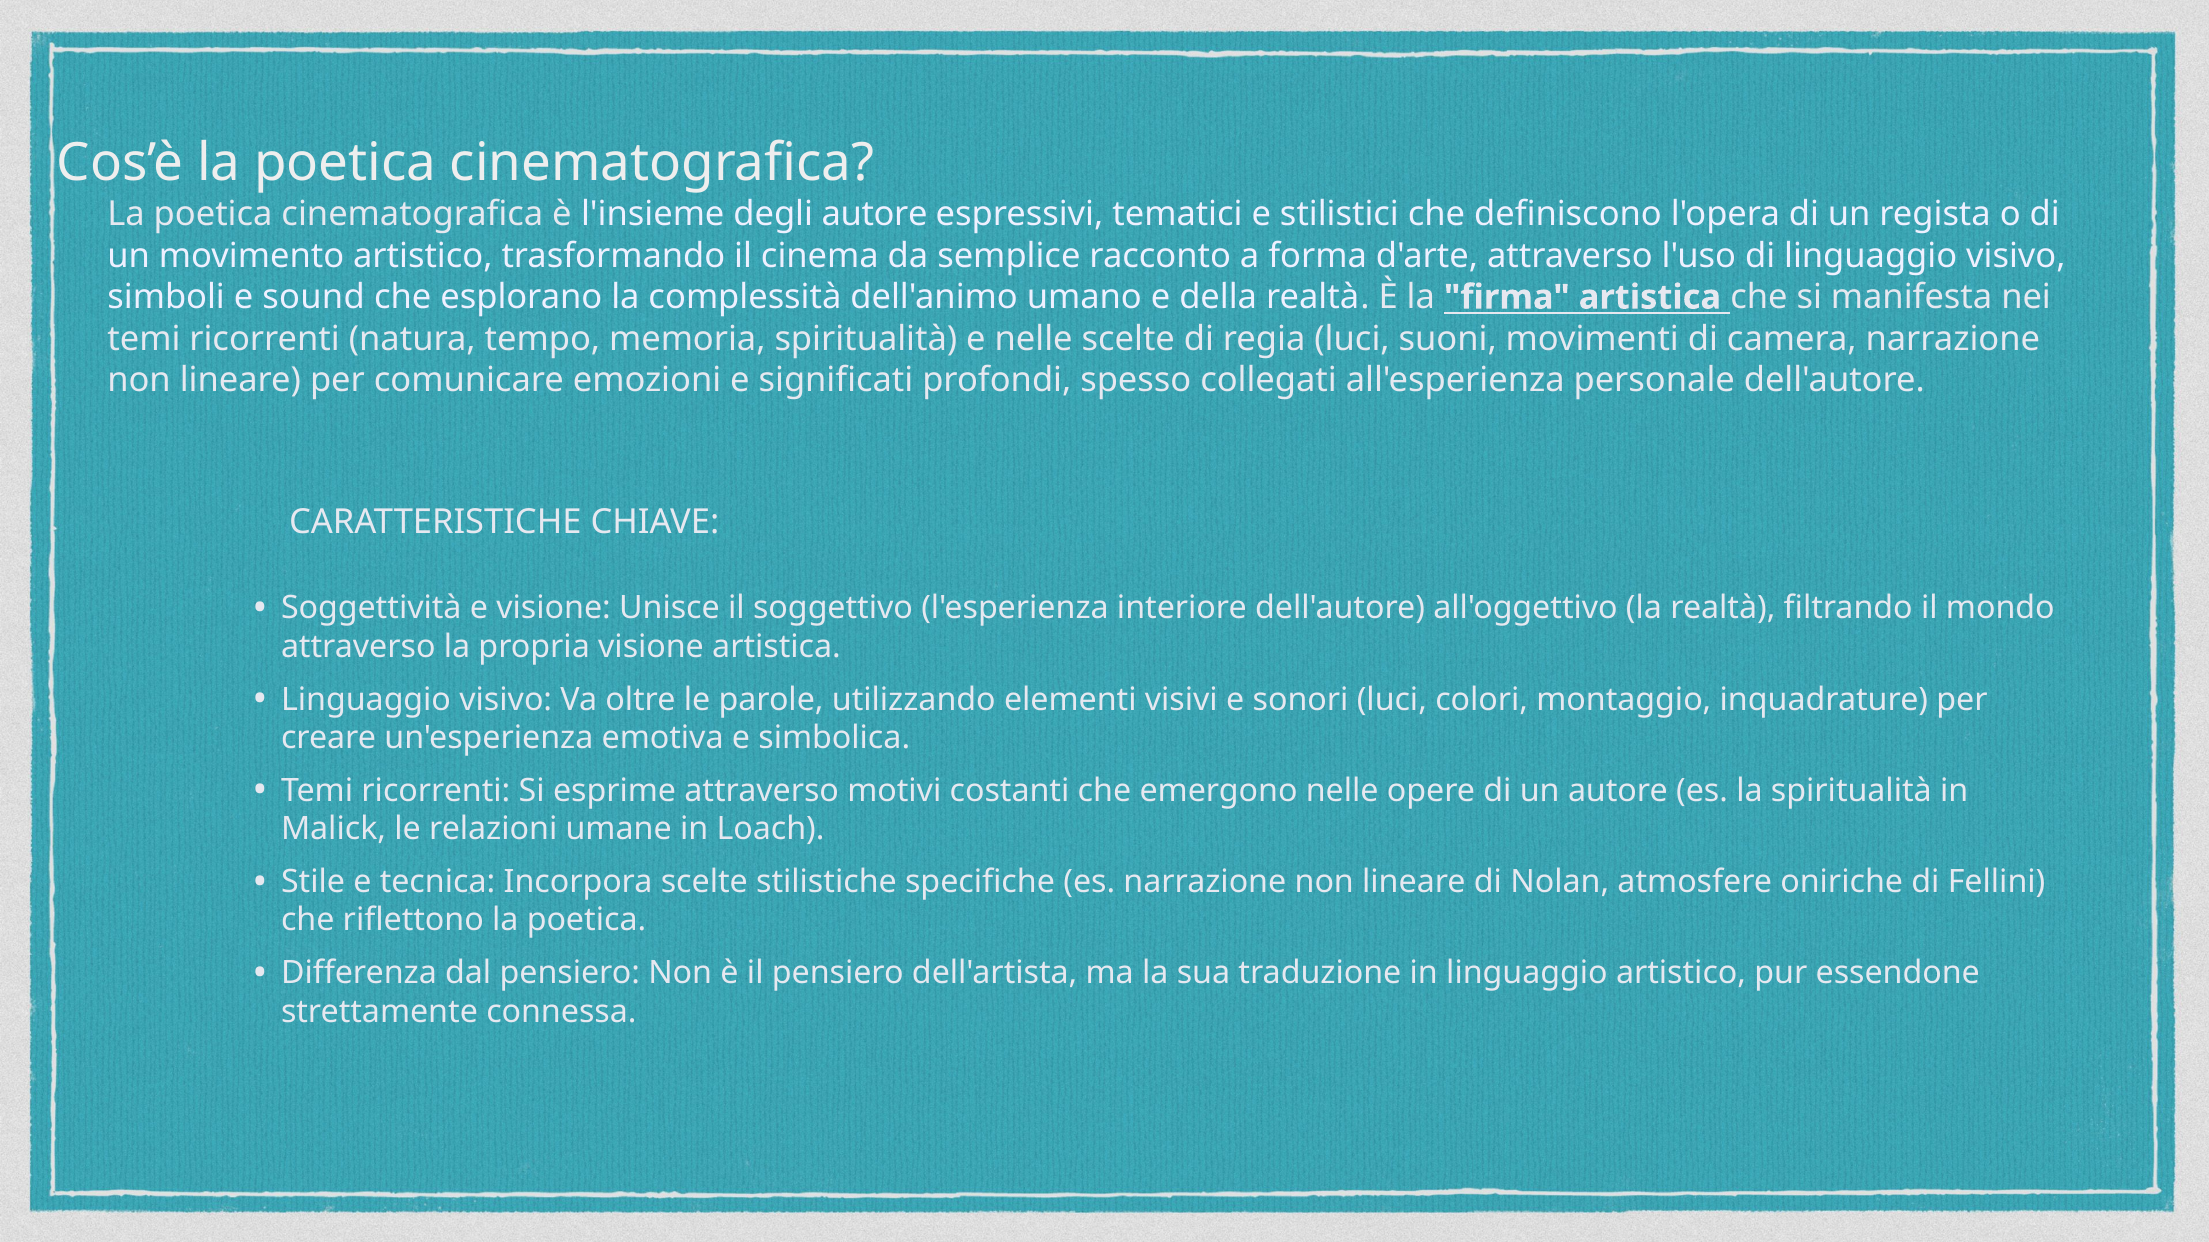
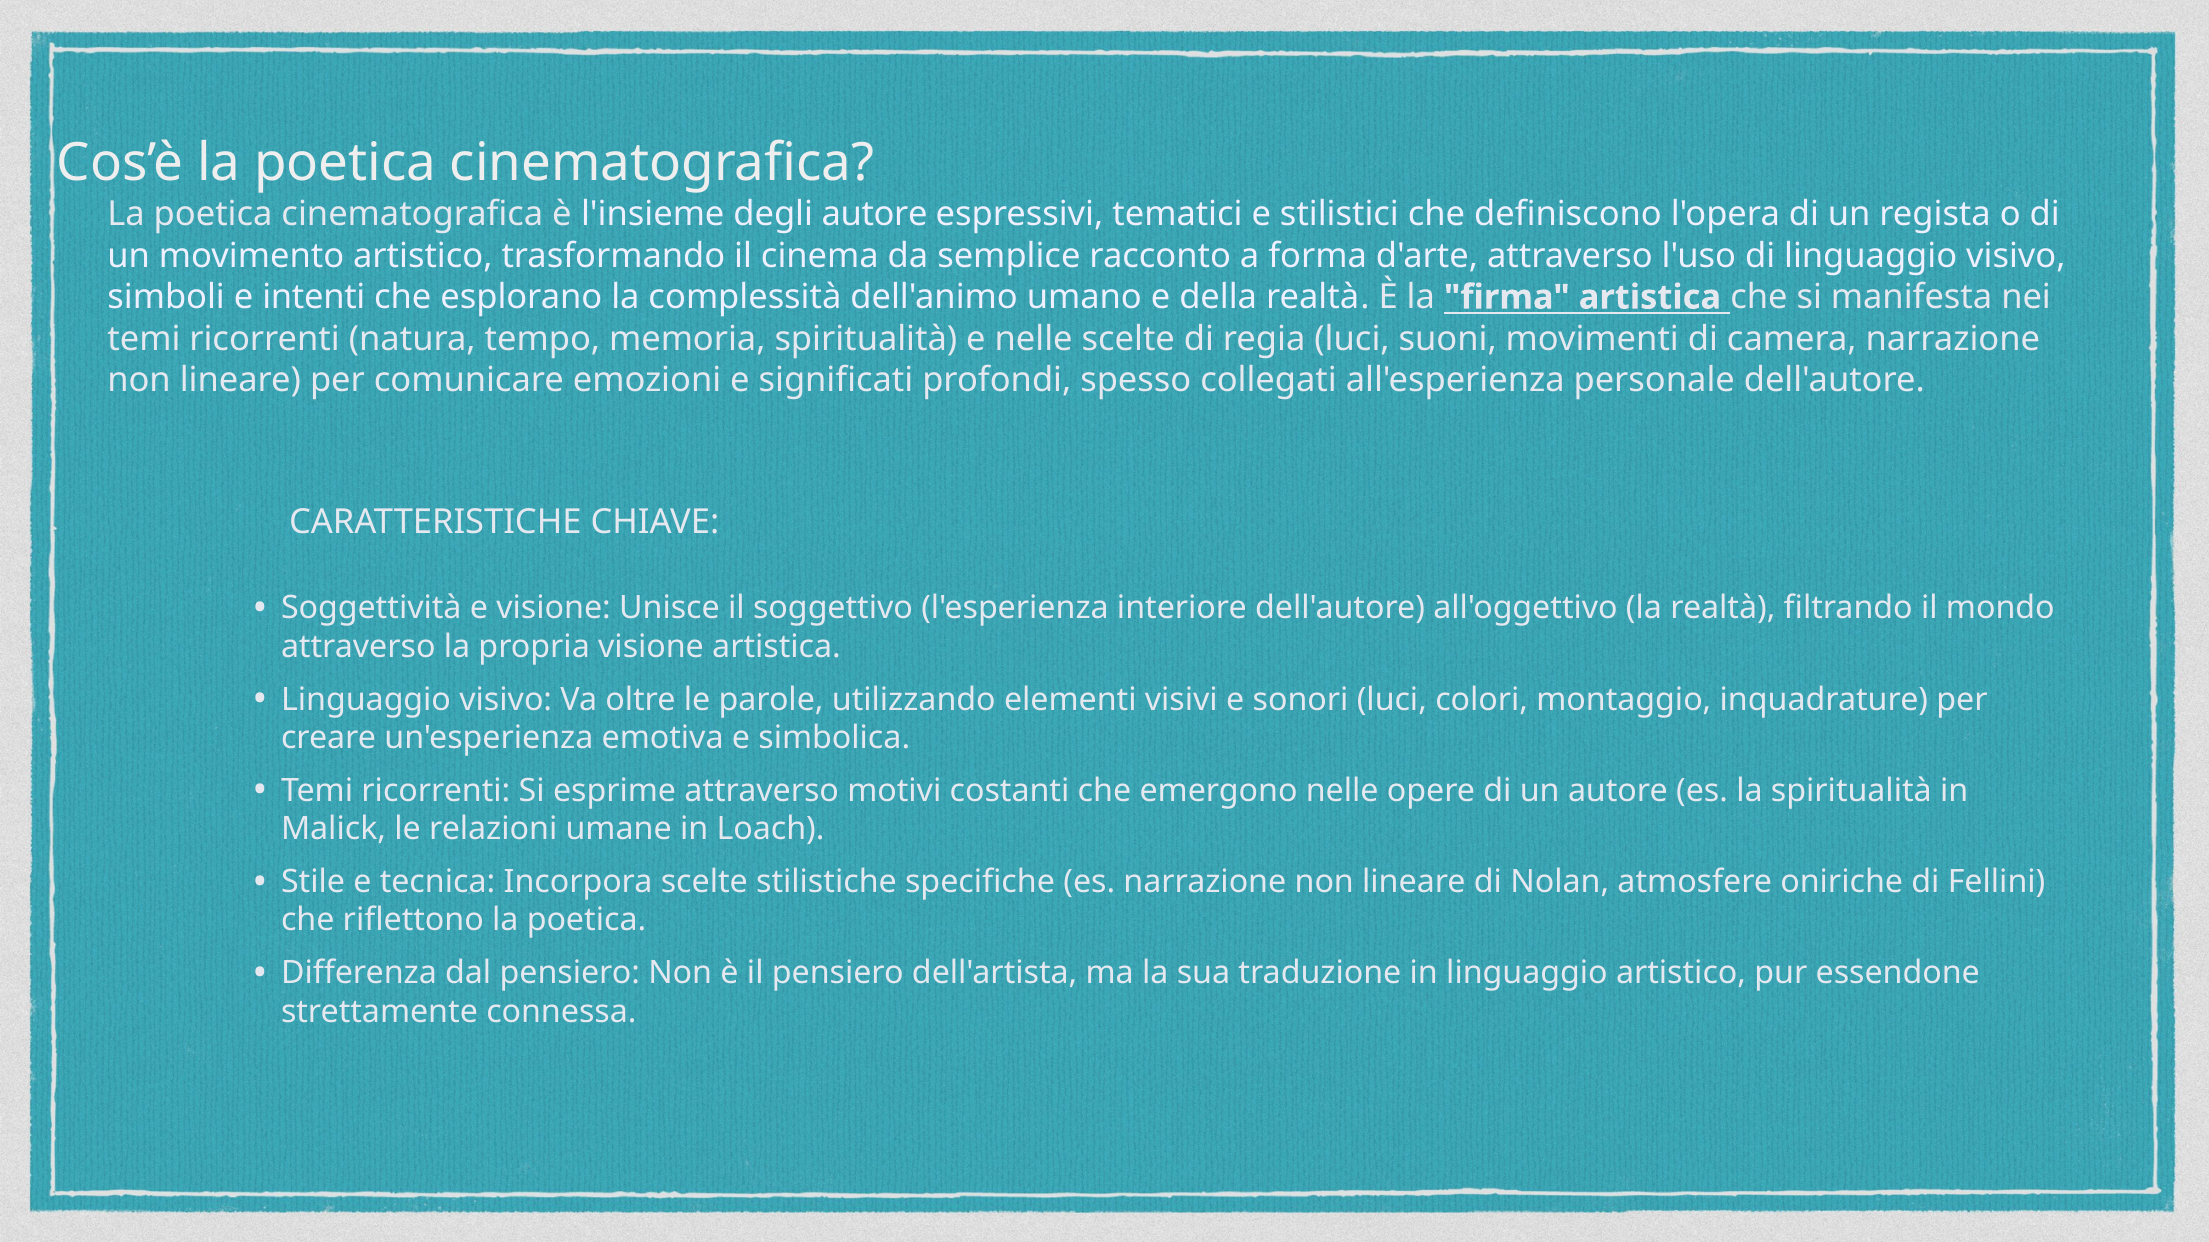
sound: sound -> intenti (314, 297)
